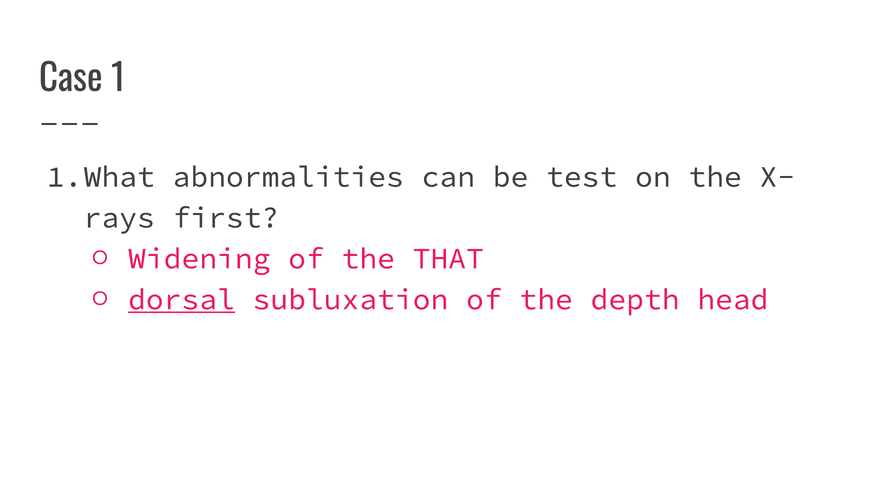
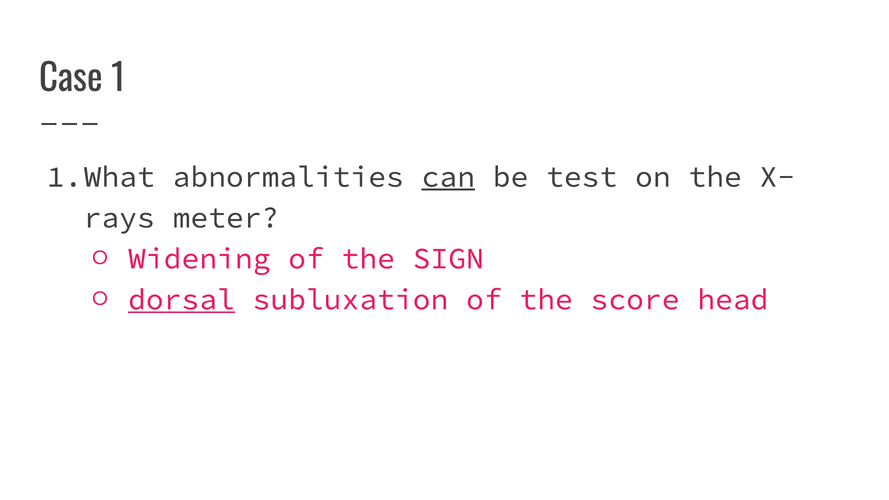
can underline: none -> present (448, 177)
first: first -> meter (226, 218)
THAT: THAT -> SIGN (448, 259)
depth: depth -> score (635, 300)
